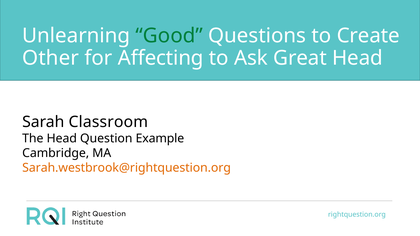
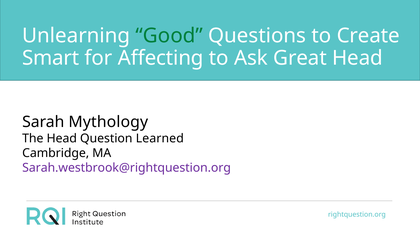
Other: Other -> Smart (51, 58)
Classroom: Classroom -> Mythology (108, 122)
Example: Example -> Learned (160, 139)
Sarah.westbrook@rightquestion.org colour: orange -> purple (127, 168)
